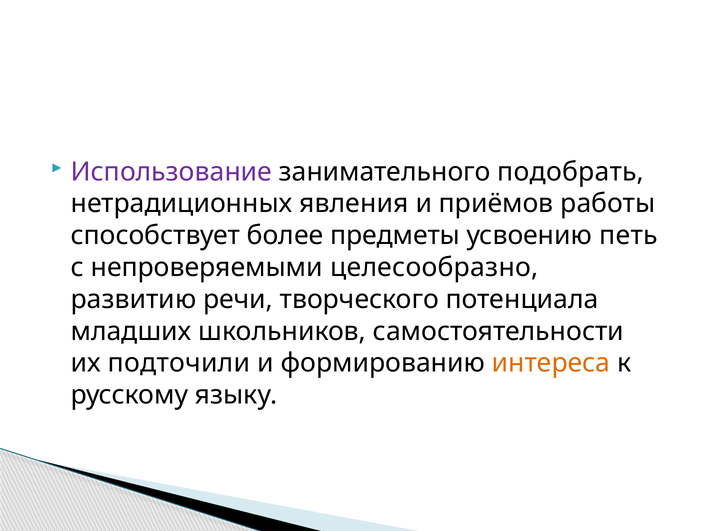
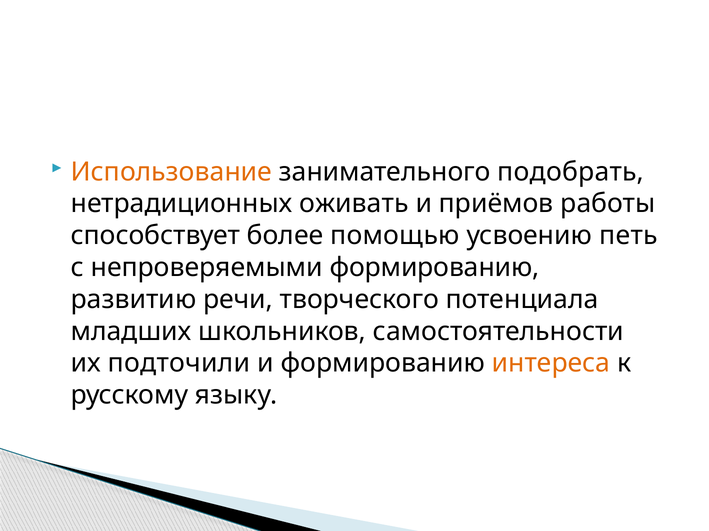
Использование colour: purple -> orange (171, 172)
явления: явления -> оживать (354, 204)
предметы: предметы -> помощью (395, 236)
непроверяемыми целесообразно: целесообразно -> формированию (435, 268)
